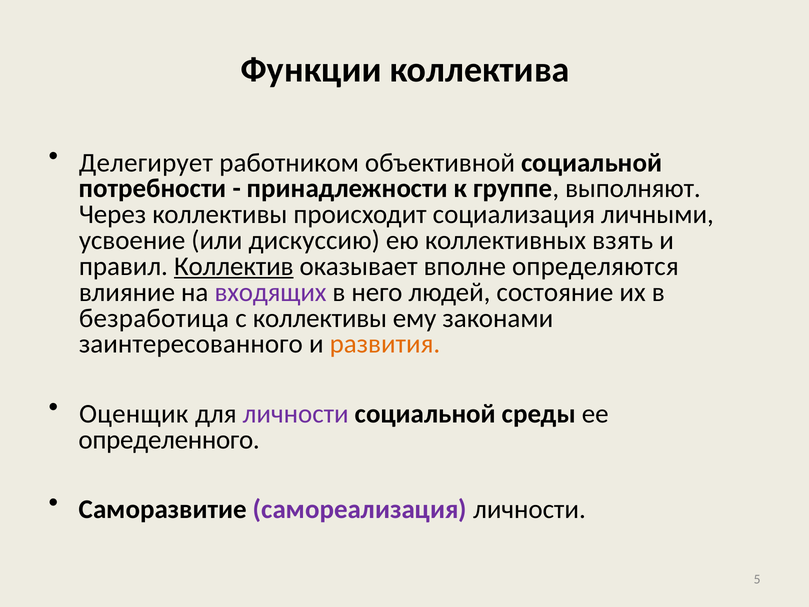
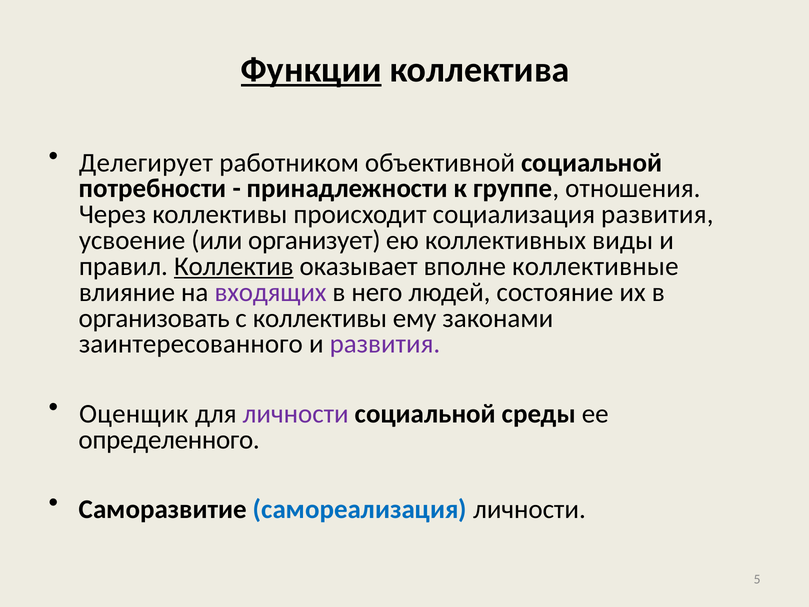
Функции underline: none -> present (311, 70)
выполняют: выполняют -> отношения (633, 189)
социализация личными: личными -> развития (657, 214)
дискуссию: дискуссию -> организует (314, 240)
взять: взять -> виды (623, 240)
определяются: определяются -> коллективные (595, 266)
безработица: безработица -> организовать (154, 318)
развития colour: orange -> purple (385, 344)
самореализация colour: purple -> blue (360, 509)
